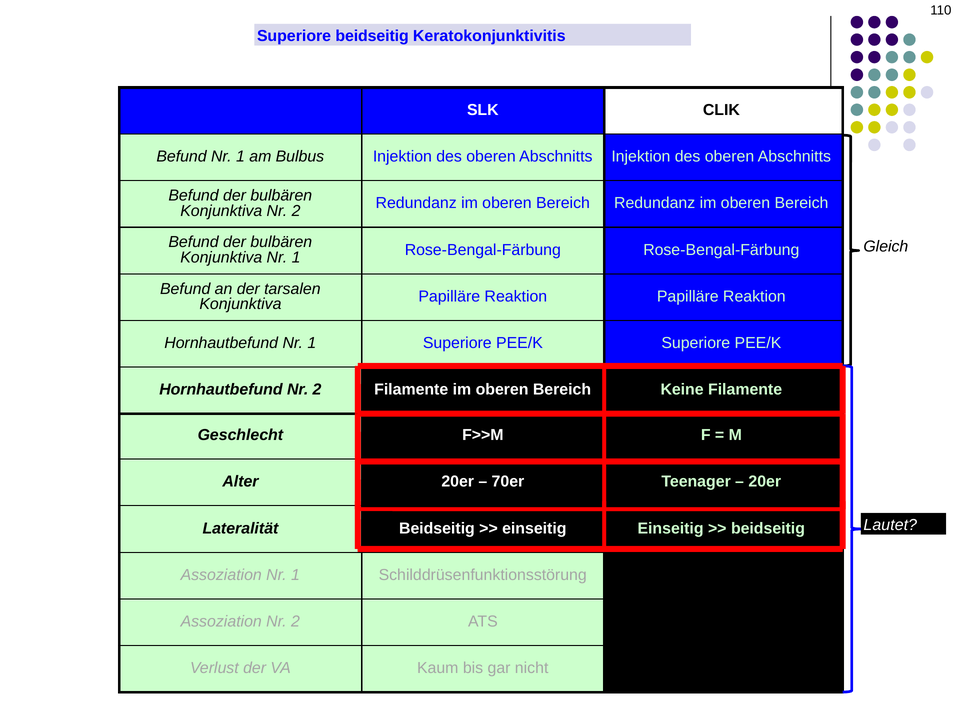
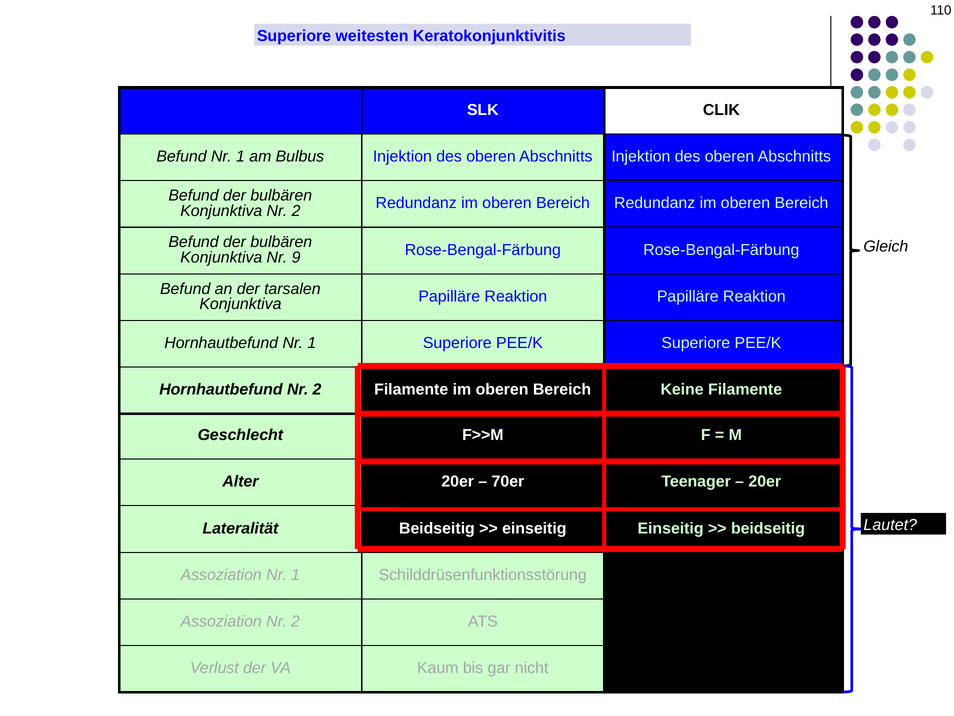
Superiore beidseitig: beidseitig -> weitesten (372, 36)
Konjunktiva Nr 1: 1 -> 9 (296, 257)
